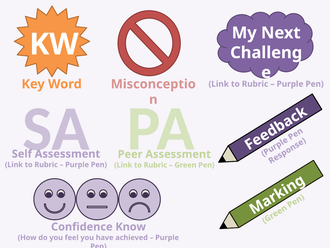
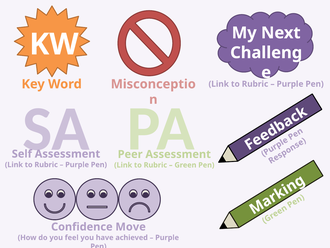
Know: Know -> Move (131, 226)
